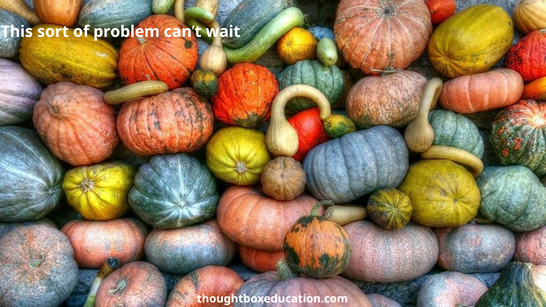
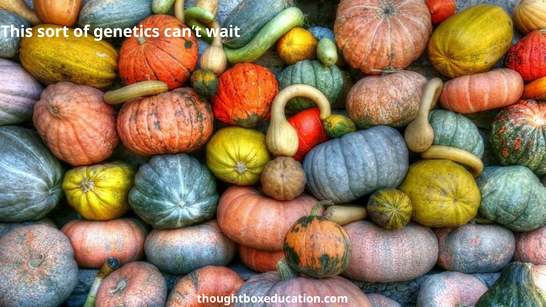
problem: problem -> genetics (127, 32)
